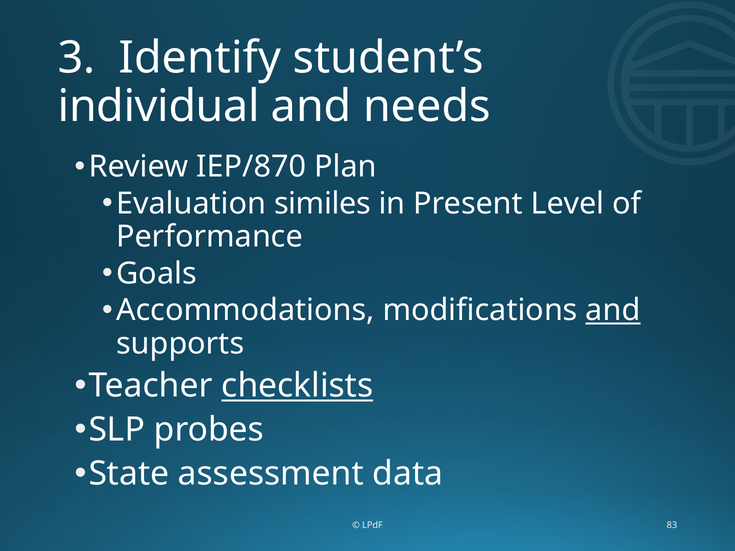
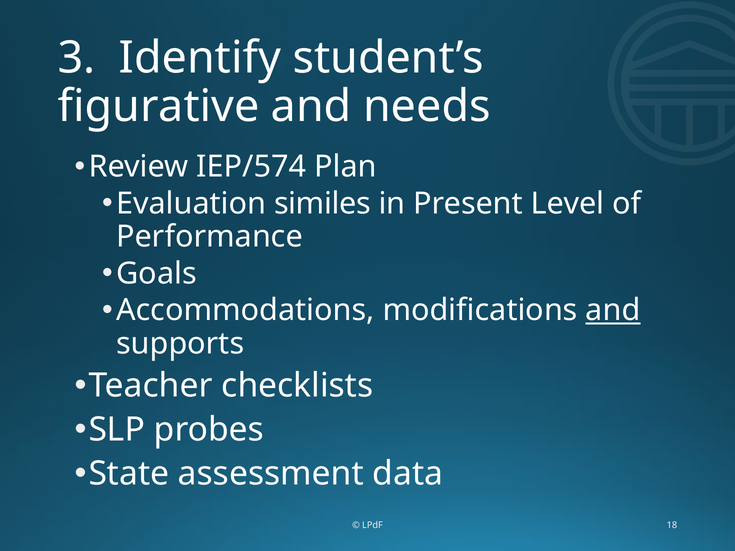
individual: individual -> figurative (159, 107)
IEP/870: IEP/870 -> IEP/574 (251, 167)
checklists underline: present -> none (297, 386)
83: 83 -> 18 (672, 525)
